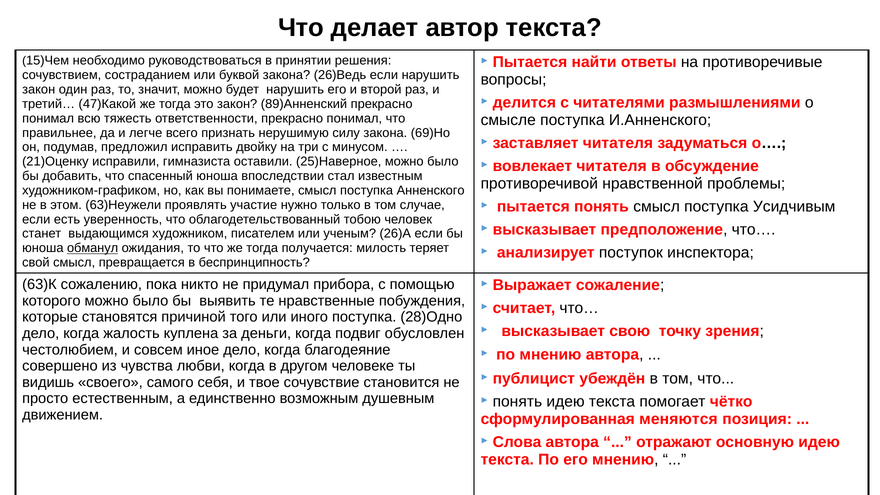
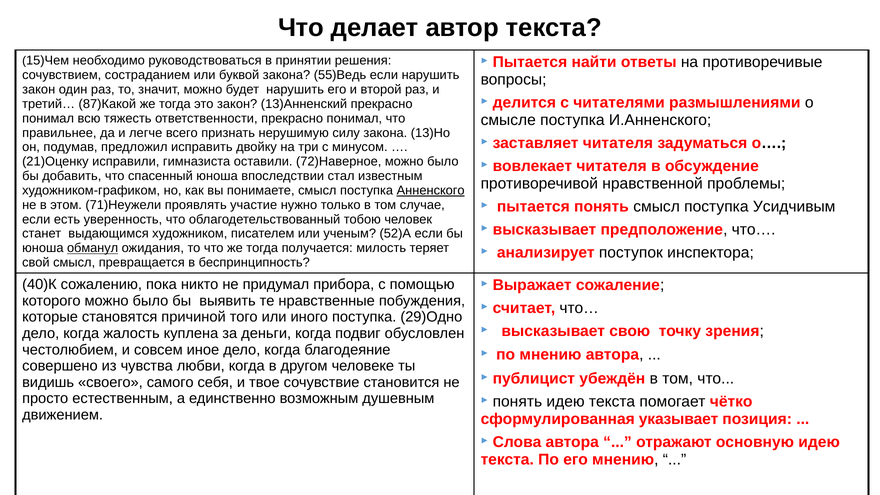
26)Ведь: 26)Ведь -> 55)Ведь (340, 75)
47)Какой: 47)Какой -> 87)Какой (107, 104)
89)Анненский: 89)Анненский -> 13)Анненский (304, 104)
69)Но: 69)Но -> 13)Но (430, 133)
25)Наверное: 25)Наверное -> 72)Наверное (339, 162)
Анненского underline: none -> present (431, 190)
63)Неужели: 63)Неужели -> 71)Неужели (123, 205)
26)А: 26)А -> 52)А (395, 234)
63)К: 63)К -> 40)К (39, 284)
28)Одно: 28)Одно -> 29)Одно (431, 317)
меняются: меняются -> указывает (679, 419)
